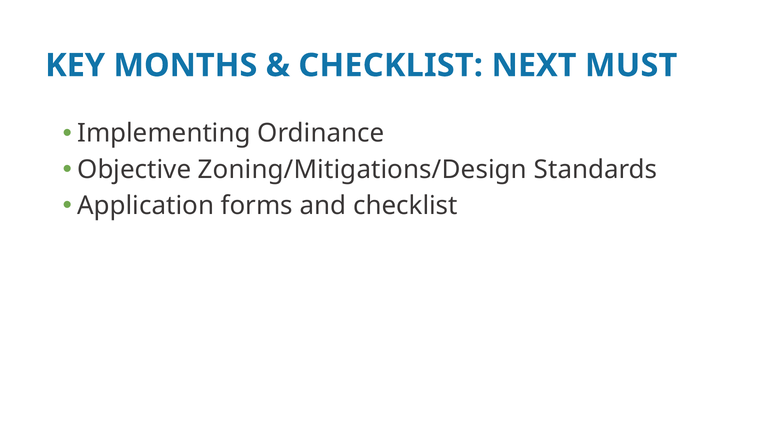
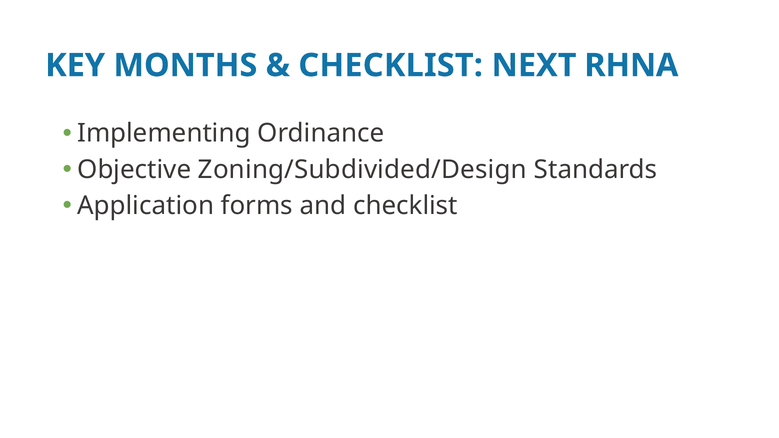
MUST: MUST -> RHNA (631, 65)
Zoning/Mitigations/Design: Zoning/Mitigations/Design -> Zoning/Subdivided/Design (362, 170)
